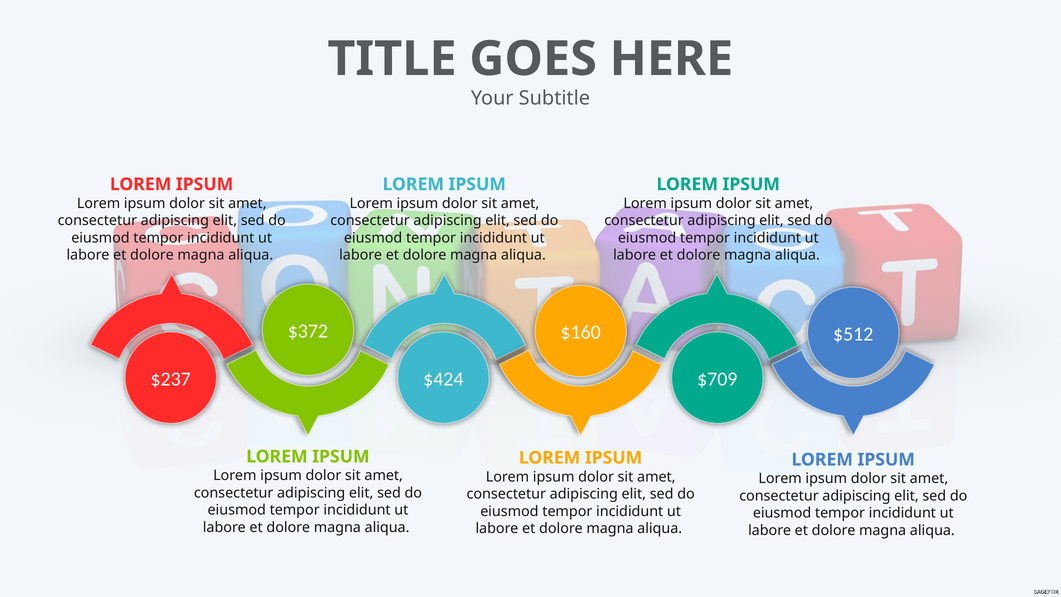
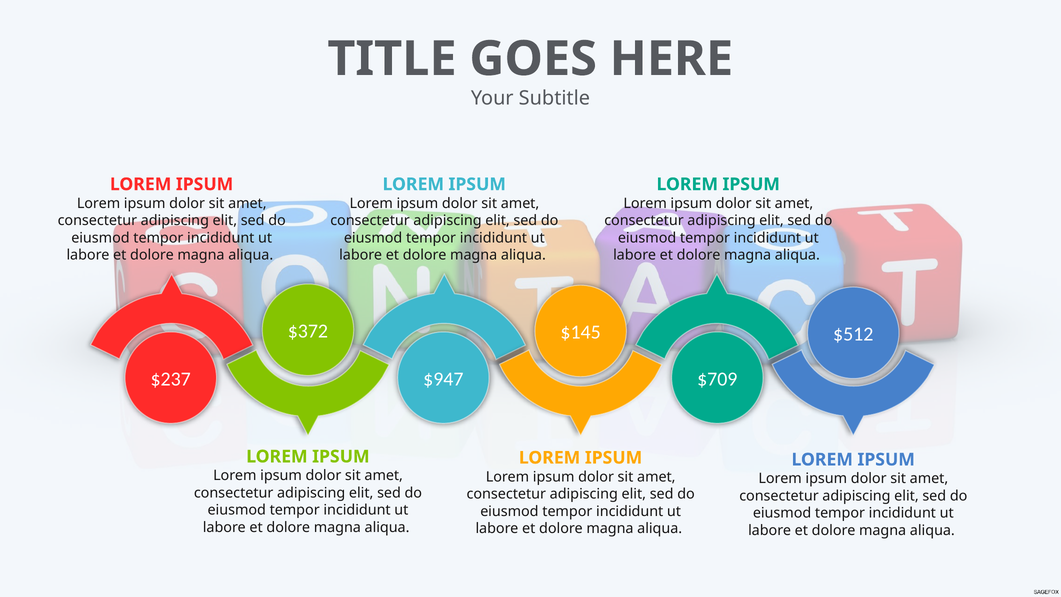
$160: $160 -> $145 (581, 332)
$424: $424 -> $947 (443, 379)
